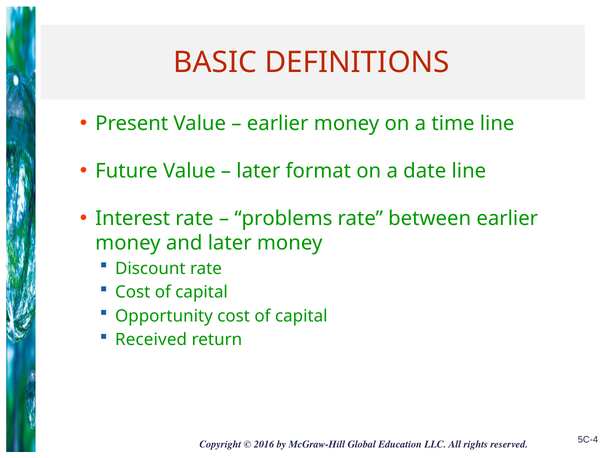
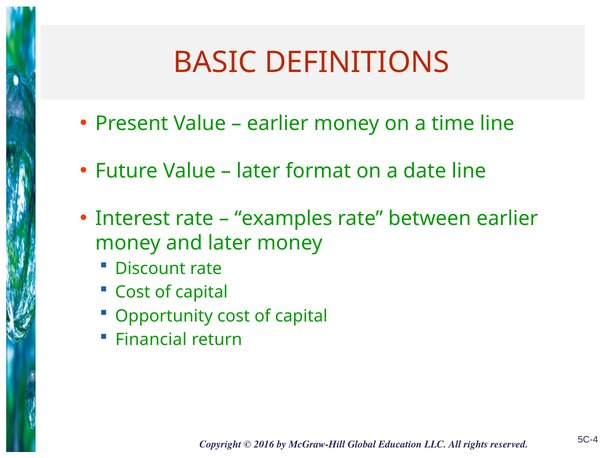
problems: problems -> examples (283, 219)
Received: Received -> Financial (151, 340)
